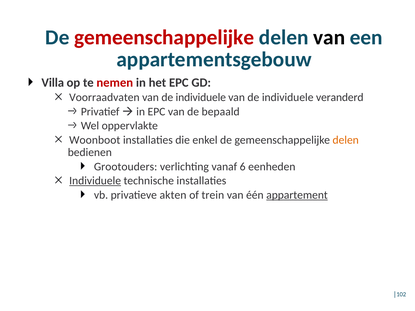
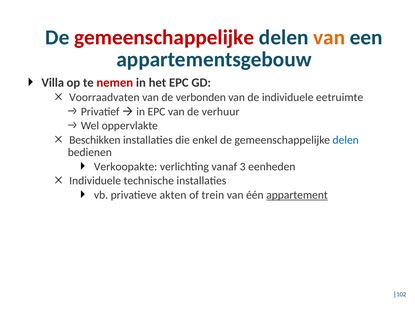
van colour: black -> orange (329, 38)
individuele: individuele -> verbonden (201, 98)
veranderd: veranderd -> eetruimte (340, 98)
bepaald: bepaald -> verhuur (221, 112)
Woonboot: Woonboot -> Beschikken (95, 140)
delen colour: orange -> blue (346, 140)
Grootouders: Grootouders -> Verkoopakte (126, 167)
6: 6 -> 3 (243, 167)
Individuele underline: present -> none (95, 181)
